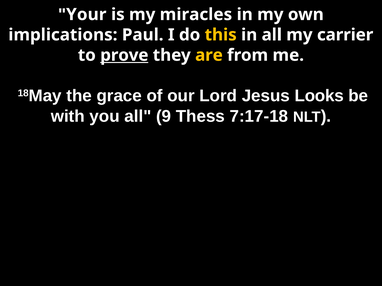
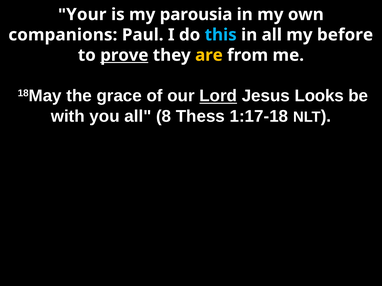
miracles: miracles -> parousia (196, 15)
implications: implications -> companions (63, 35)
this colour: yellow -> light blue (221, 35)
carrier: carrier -> before (345, 35)
Lord underline: none -> present (218, 96)
9: 9 -> 8 (164, 116)
7:17-18: 7:17-18 -> 1:17-18 (259, 116)
